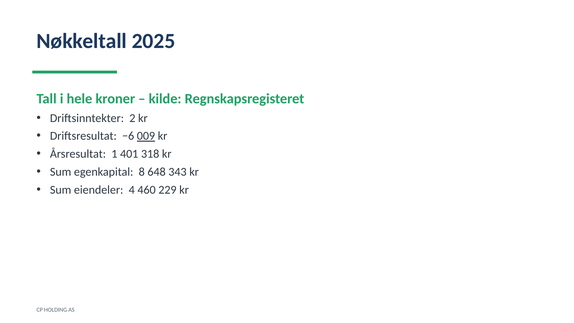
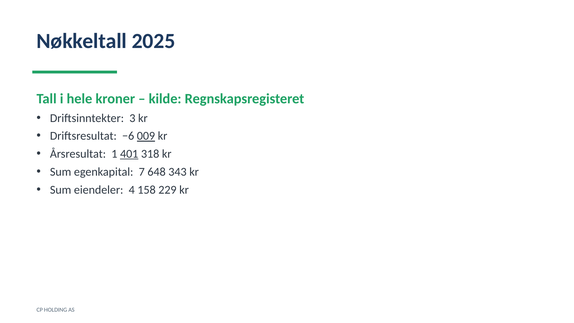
2: 2 -> 3 (132, 118)
401 underline: none -> present (129, 154)
8: 8 -> 7 (142, 172)
460: 460 -> 158 (147, 190)
